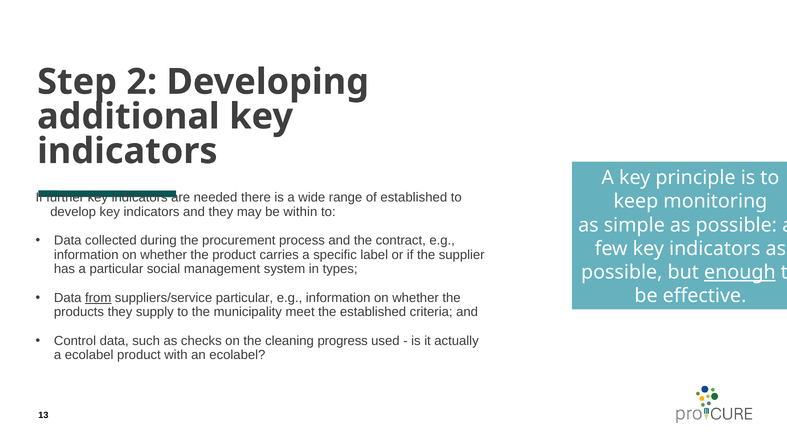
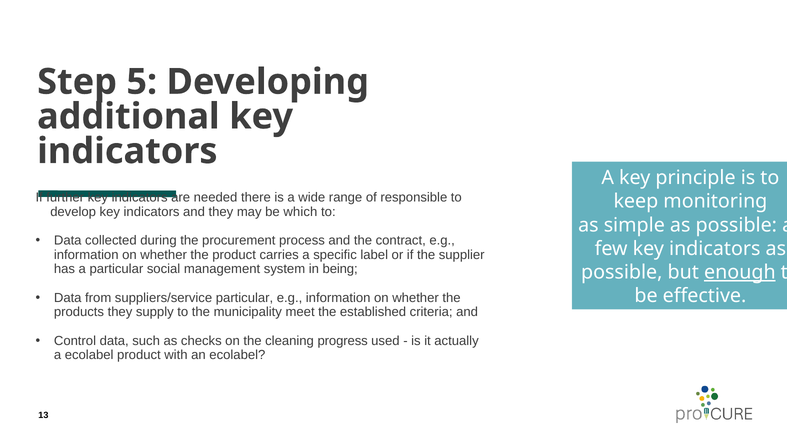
2: 2 -> 5 (142, 82)
of established: established -> responsible (414, 197)
within: within -> which (300, 212)
types: types -> being (340, 269)
from underline: present -> none (98, 298)
